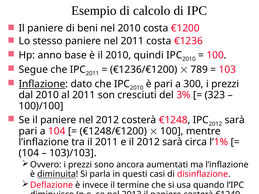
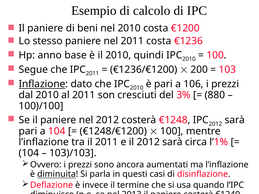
789: 789 -> 200 (199, 70)
300: 300 -> 106 (194, 84)
323: 323 -> 880 (215, 95)
